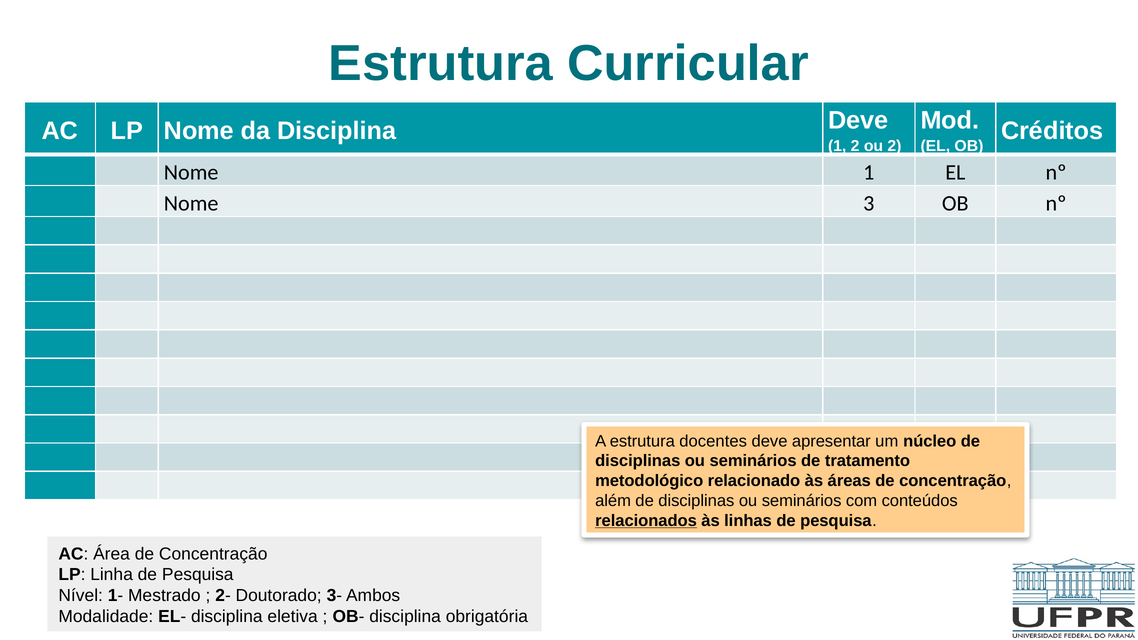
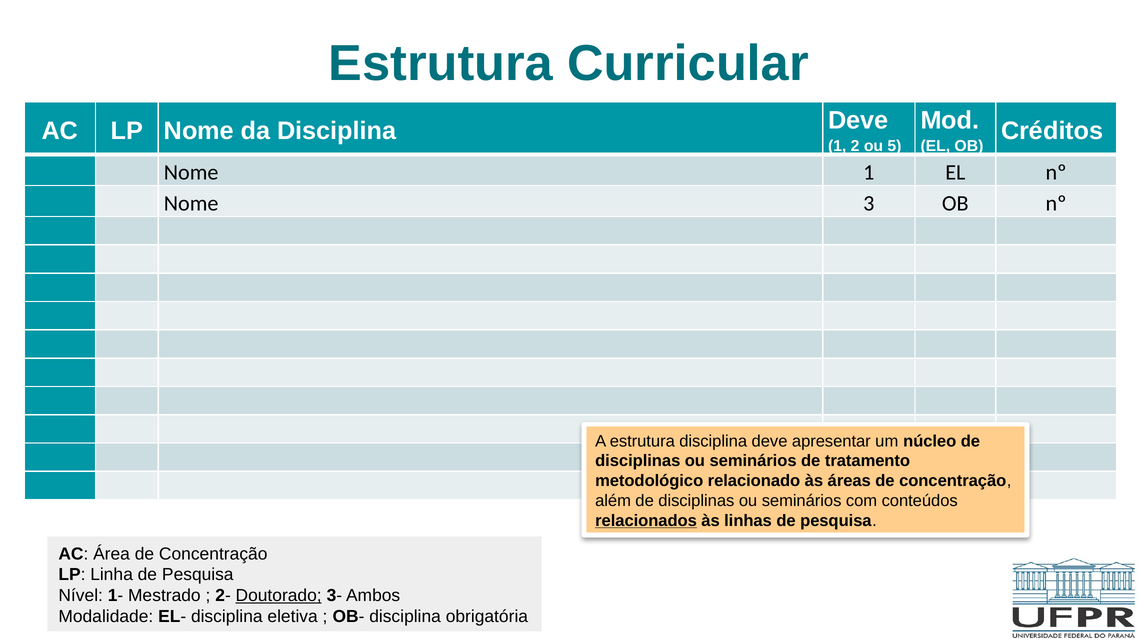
ou 2: 2 -> 5 (894, 146)
estrutura docentes: docentes -> disciplina (713, 441)
Doutorado underline: none -> present (279, 596)
